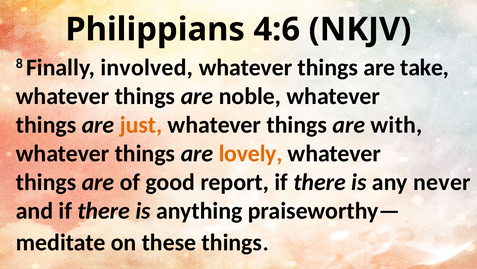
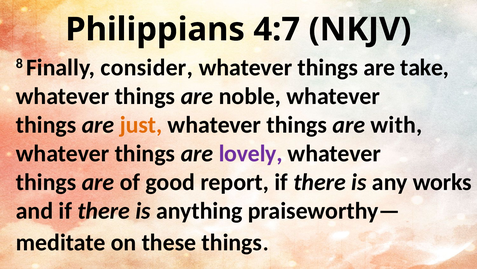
4:6: 4:6 -> 4:7 (277, 29)
involved: involved -> consider (147, 67)
lovely colour: orange -> purple (251, 153)
never: never -> works (442, 182)
